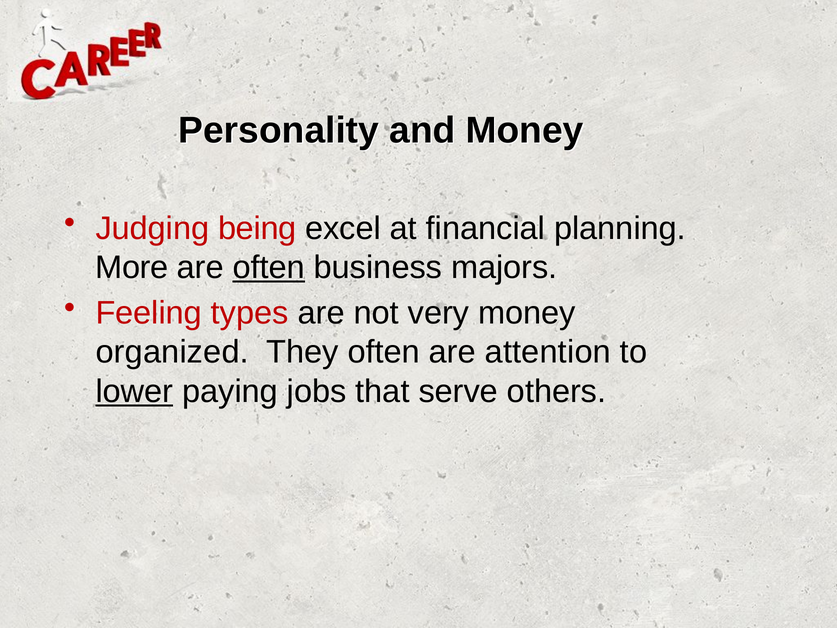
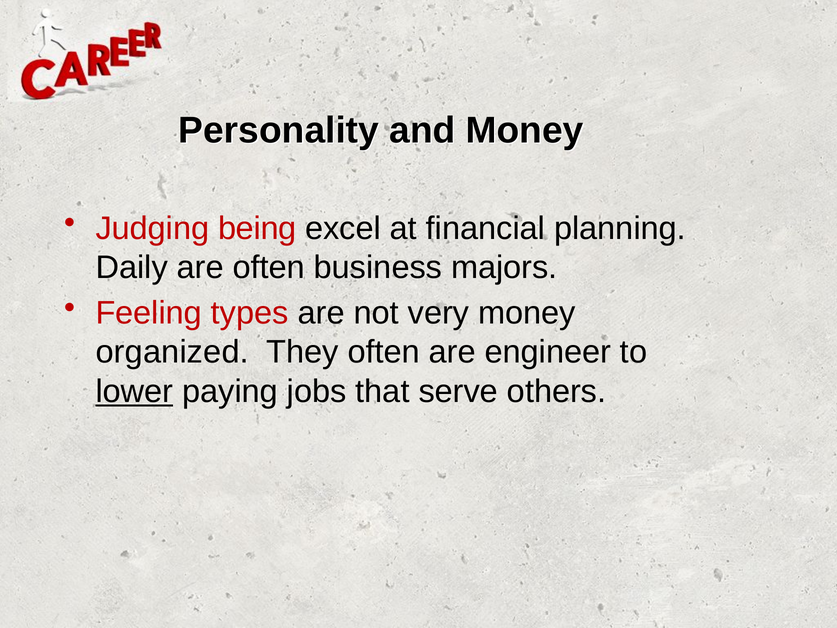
More: More -> Daily (132, 267)
often underline: present -> none (269, 267)
attention: attention -> engineer (548, 352)
